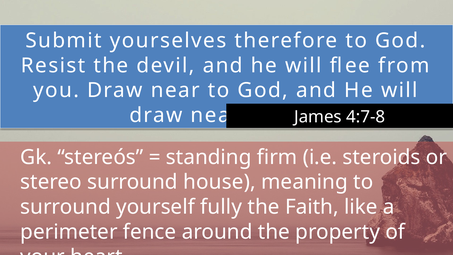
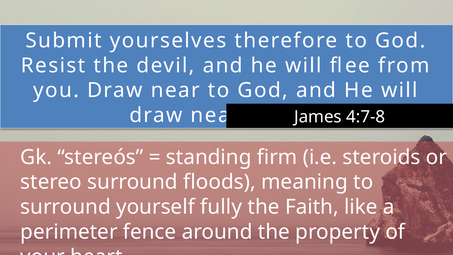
house: house -> floods (219, 182)
